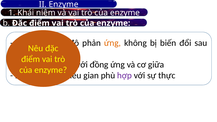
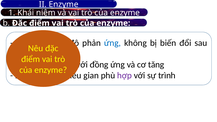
ứng colour: orange -> blue (113, 43)
cơ giữa: giữa -> tăng (156, 65)
thực: thực -> trình (167, 75)
